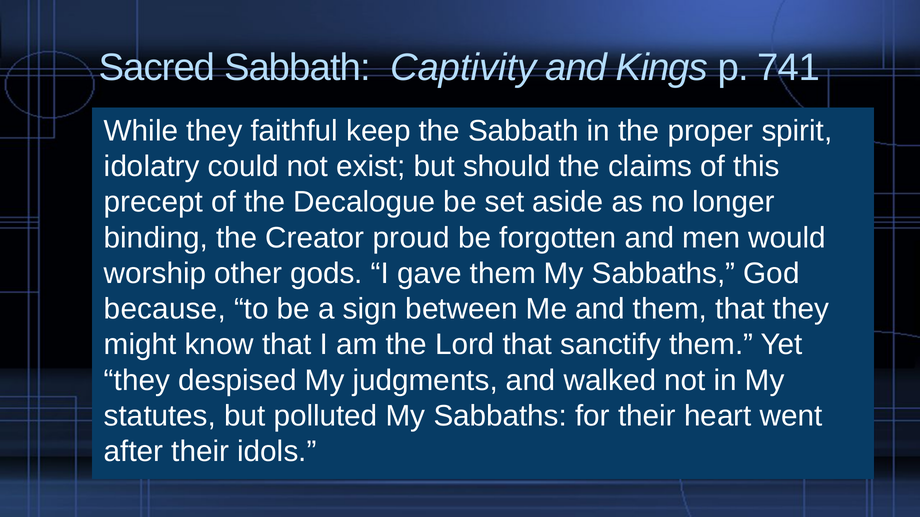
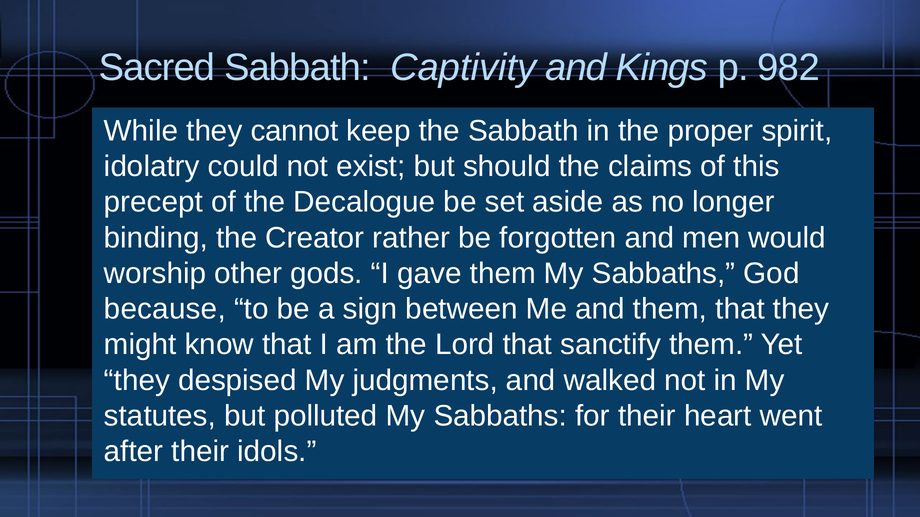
741: 741 -> 982 (789, 68)
faithful: faithful -> cannot (294, 131)
proud: proud -> rather (411, 238)
